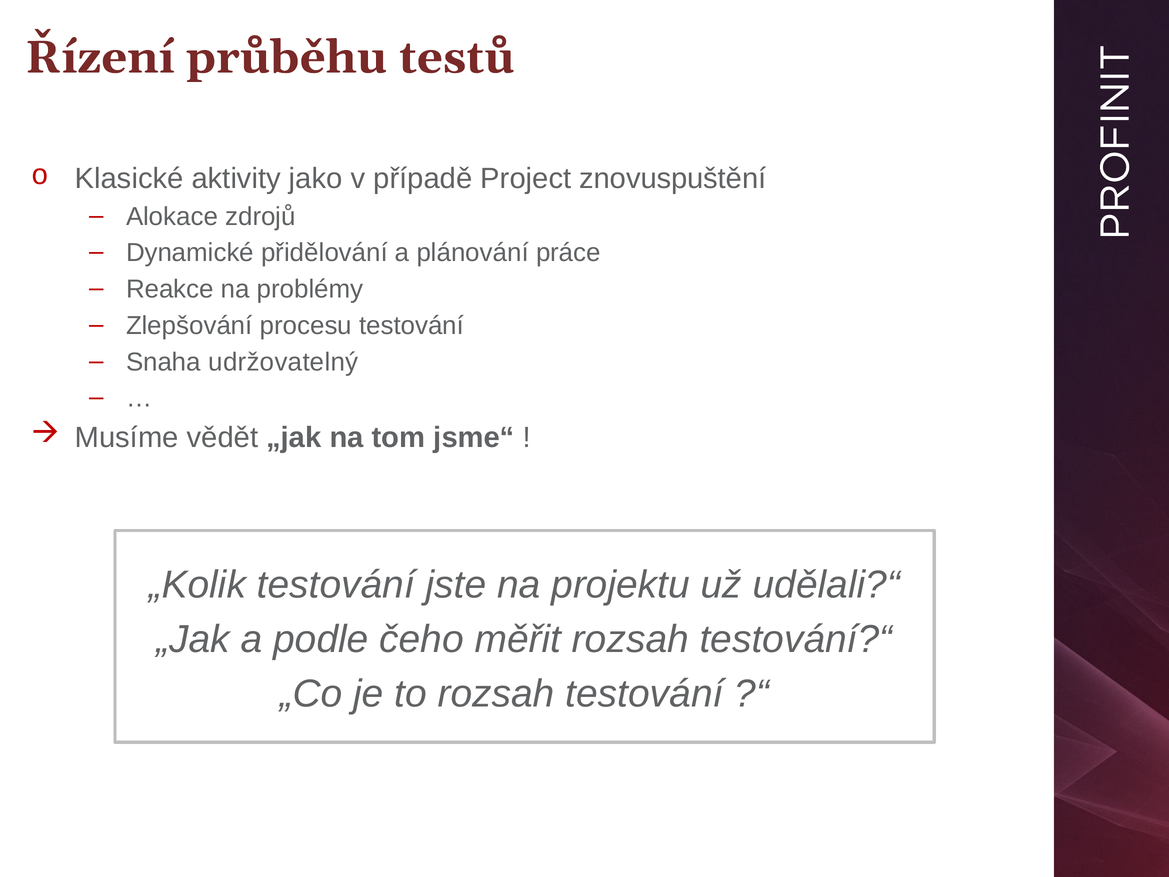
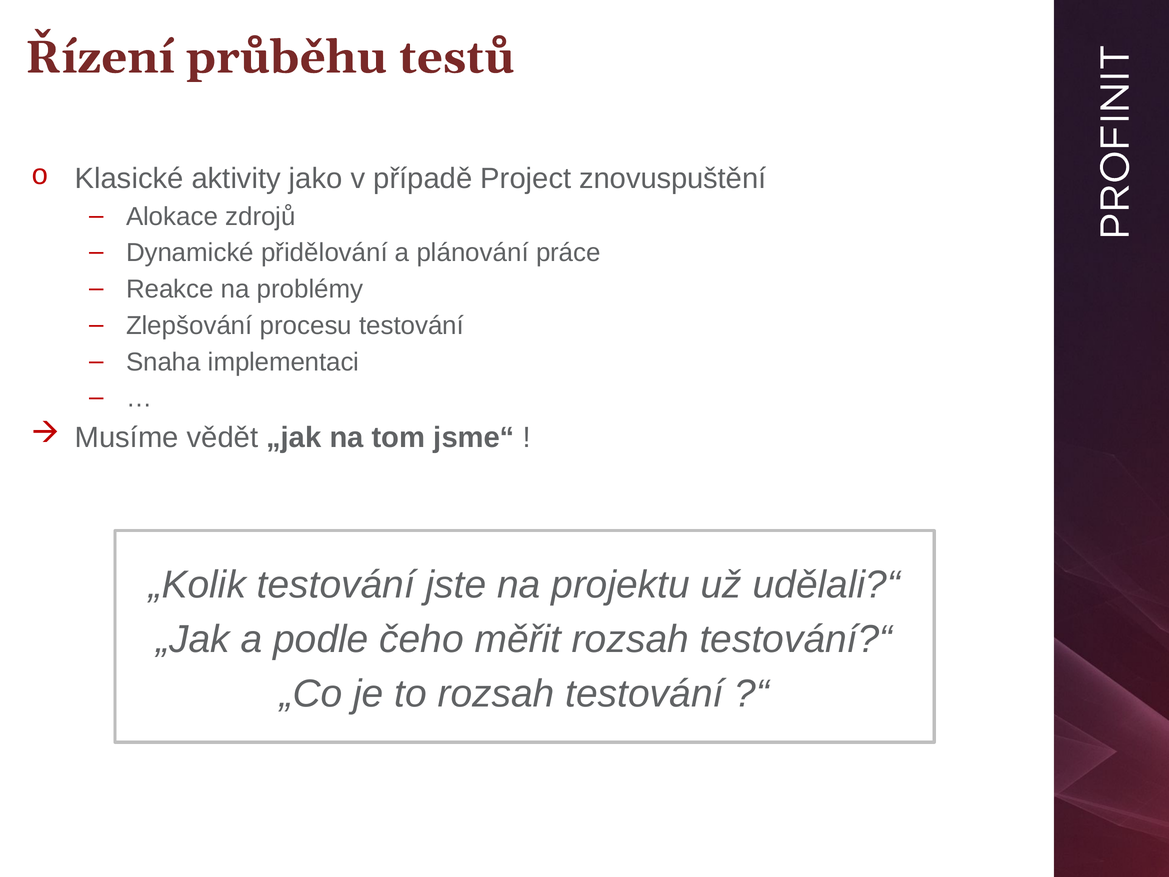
udržovatelný: udržovatelný -> implementaci (284, 362)
